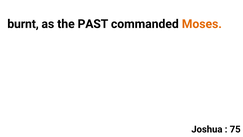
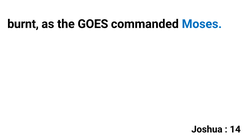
PAST: PAST -> GOES (93, 24)
Moses colour: orange -> blue (202, 24)
75: 75 -> 14 (235, 129)
